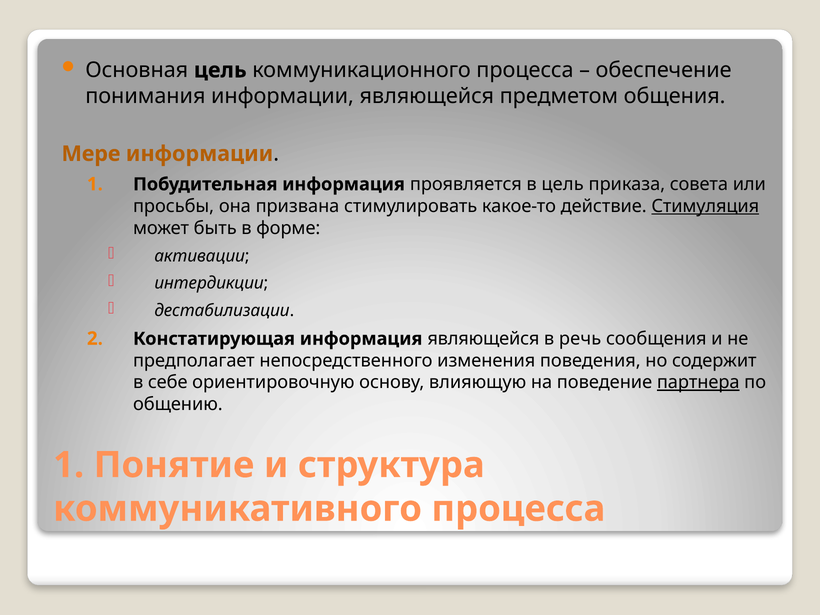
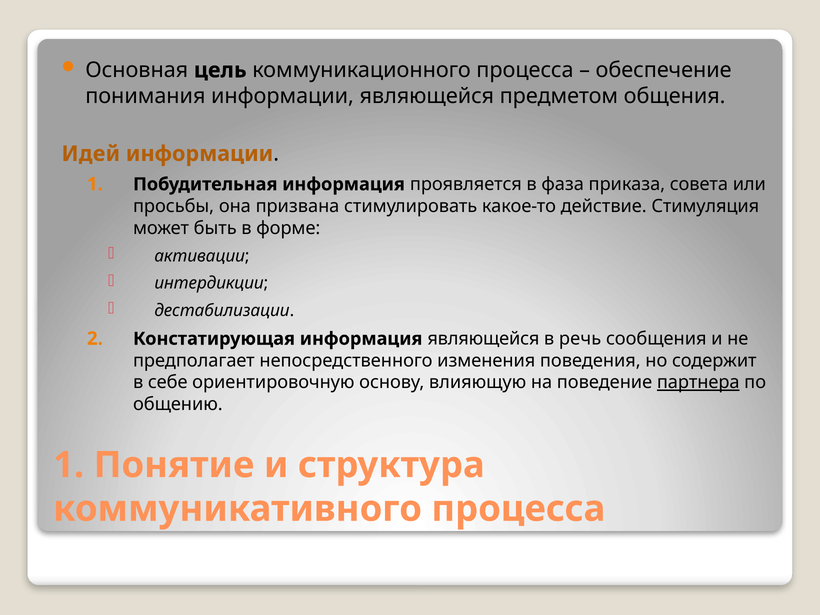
Мере: Мере -> Идей (91, 154)
в цель: цель -> фаза (563, 184)
Стимуляция underline: present -> none (705, 206)
